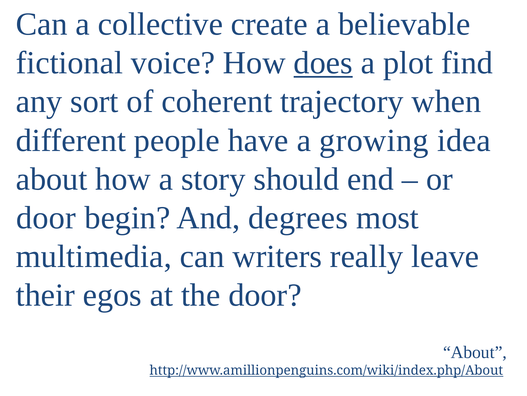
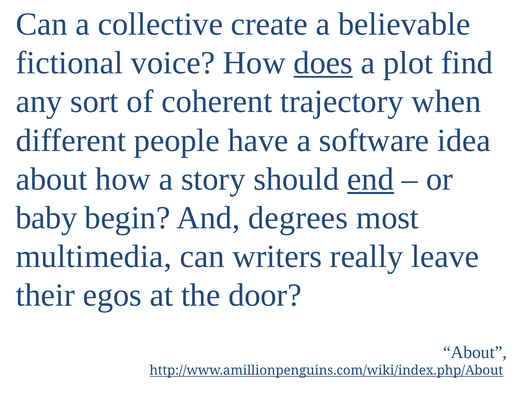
growing: growing -> software (374, 140)
end underline: none -> present (371, 179)
door: door -> baby (46, 217)
